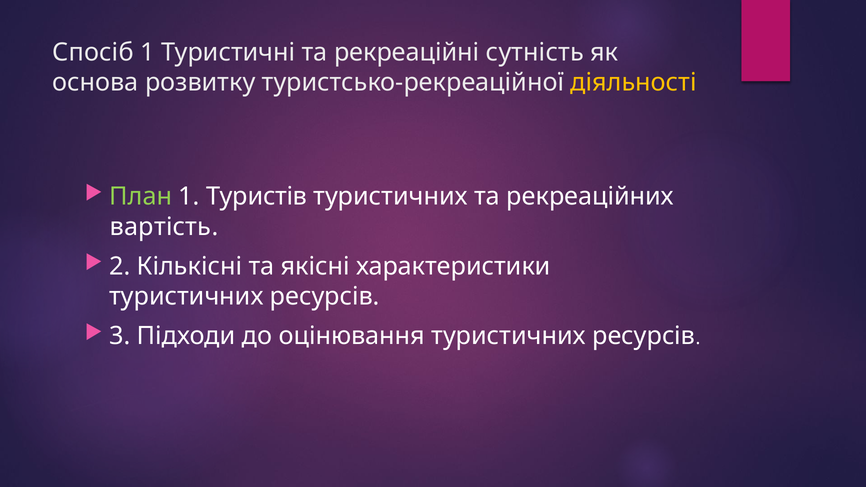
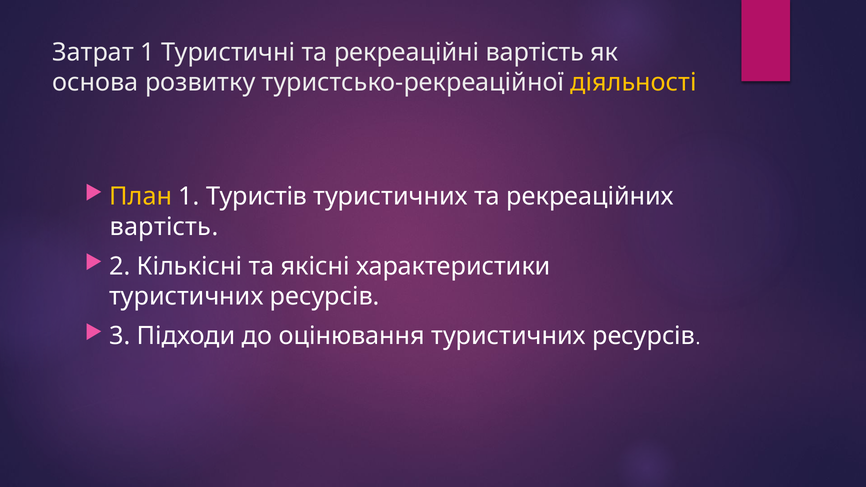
Спосіб: Спосіб -> Затрат (93, 52)
рекреаційні сутність: сутність -> вартість (535, 52)
План colour: light green -> yellow (141, 197)
